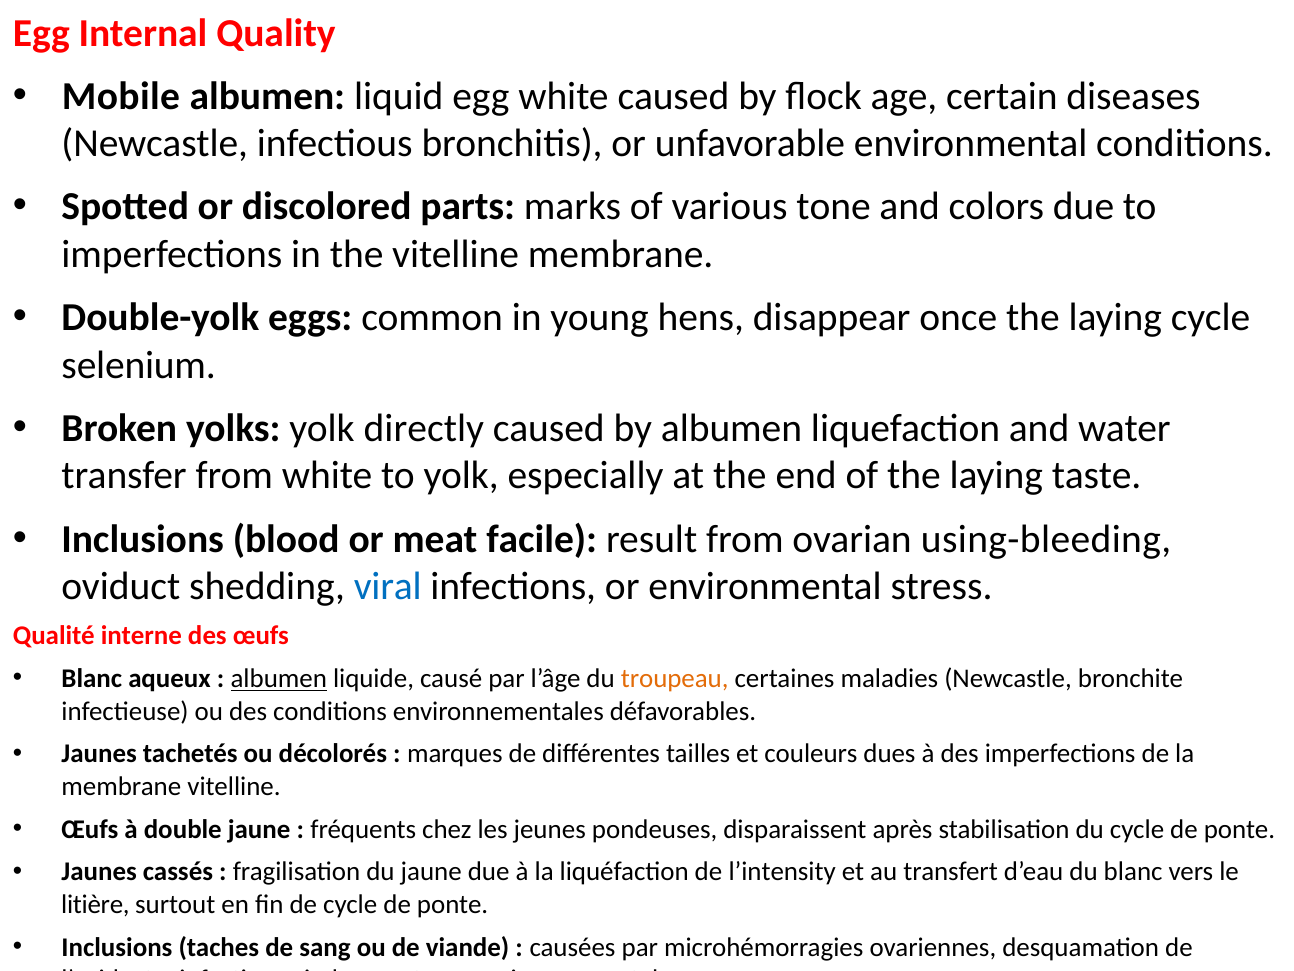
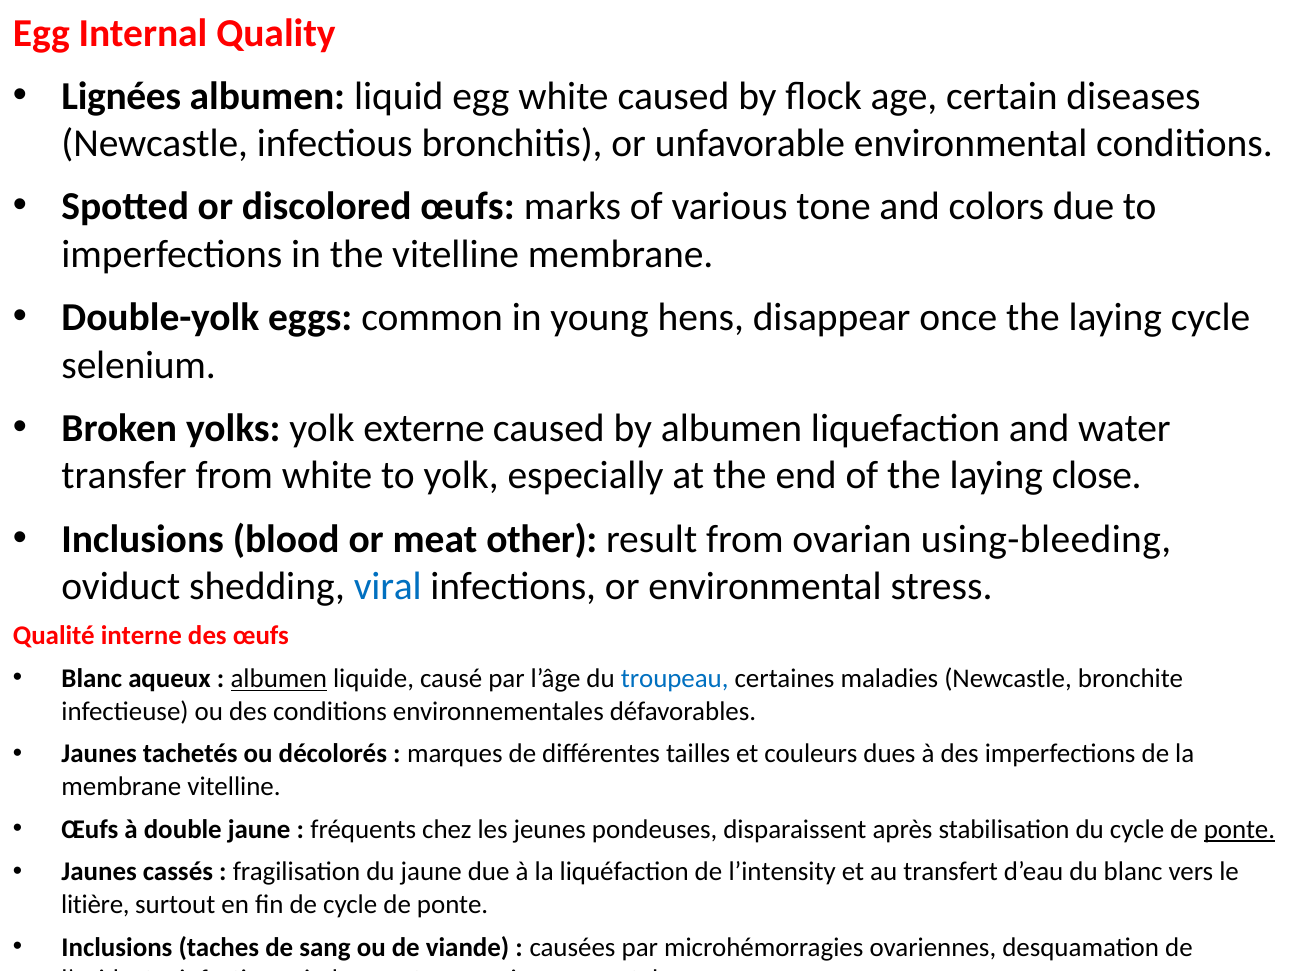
Mobile: Mobile -> Lignées (121, 96)
discolored parts: parts -> œufs (468, 207)
directly: directly -> externe (424, 428)
taste: taste -> close (1097, 476)
facile: facile -> other (542, 539)
troupeau colour: orange -> blue (675, 678)
ponte underline: none -> present (1239, 829)
